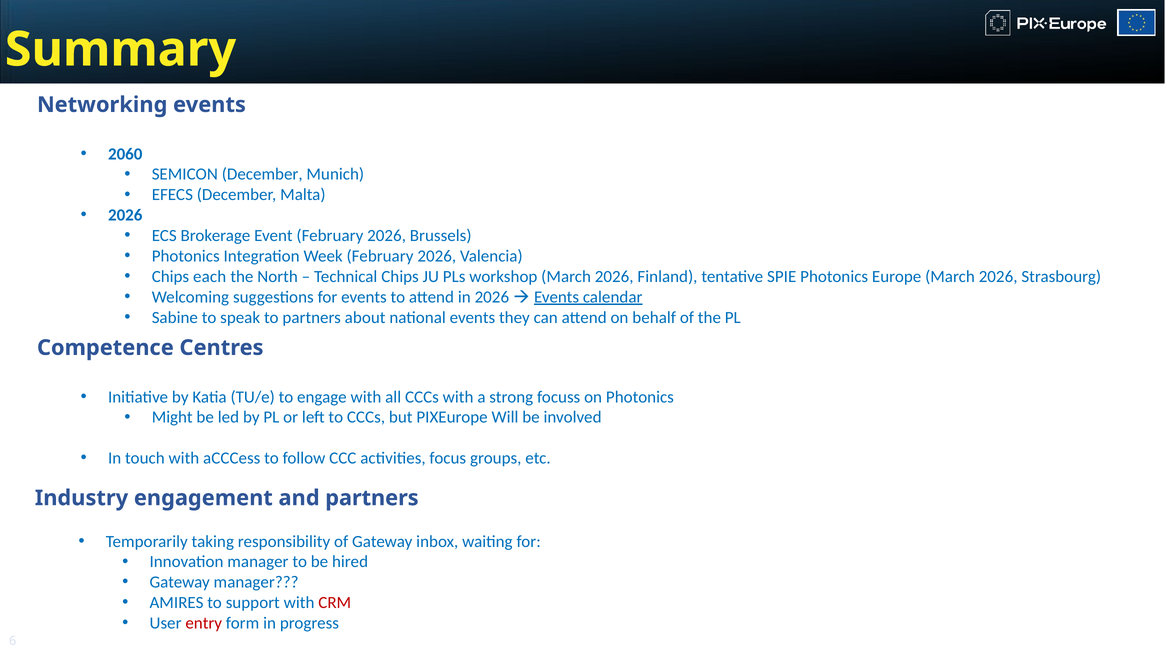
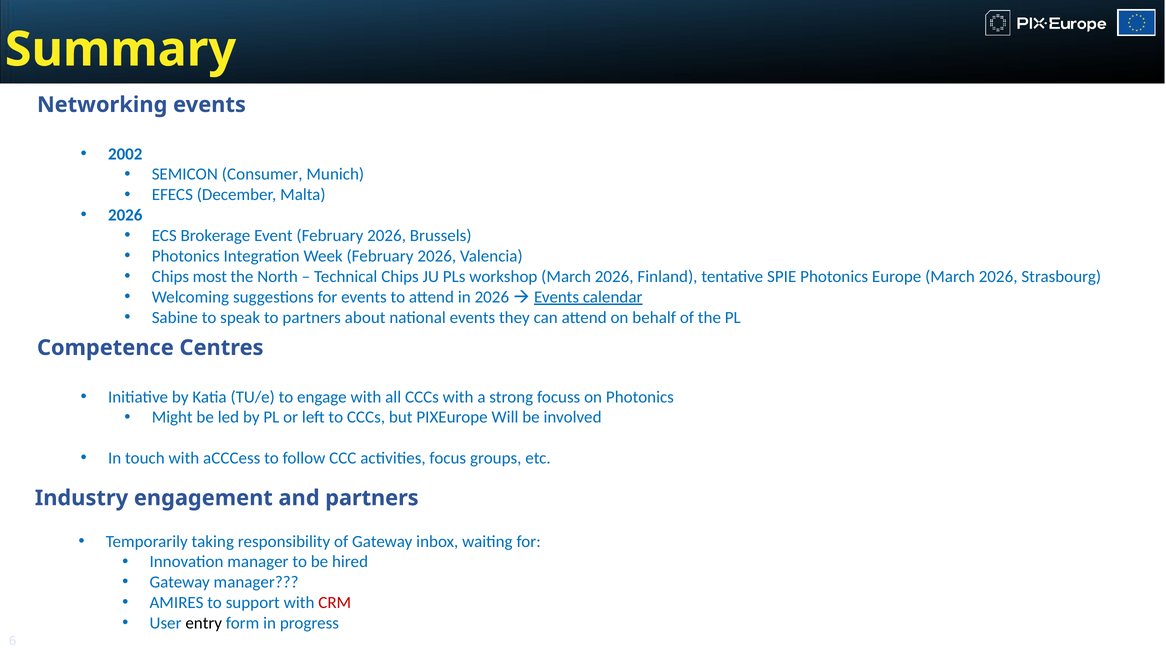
2060: 2060 -> 2002 (125, 154)
SEMICON December: December -> Consumer (262, 174)
each: each -> most (210, 276)
entry colour: red -> black (204, 623)
